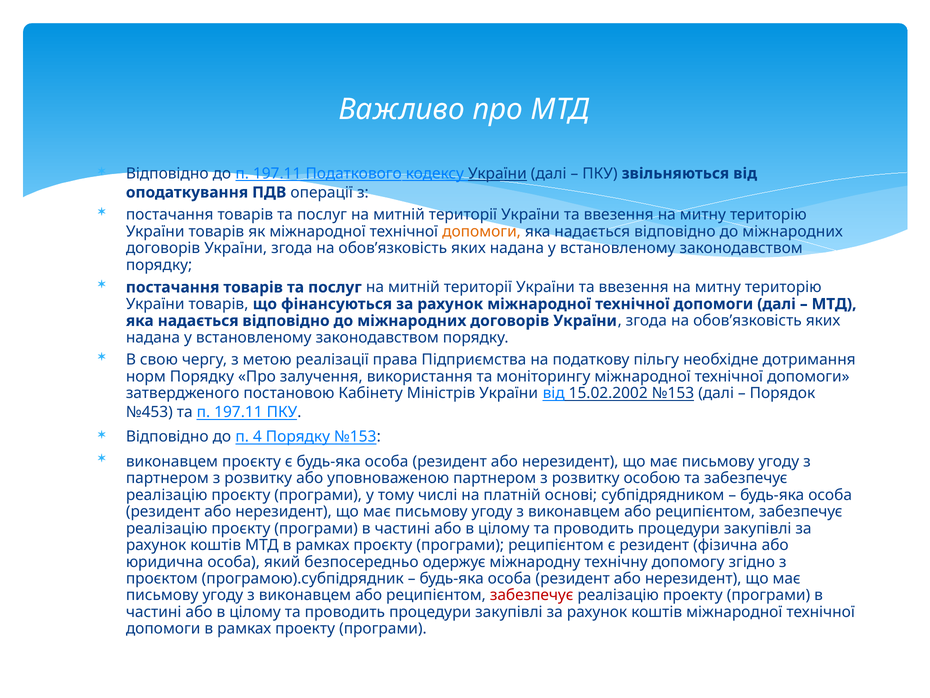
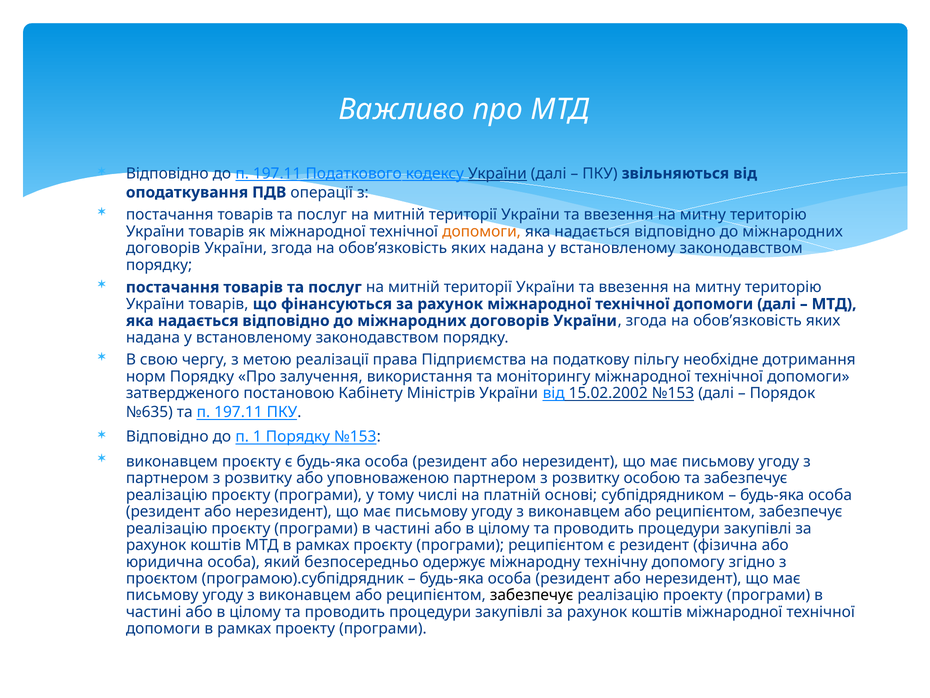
№453: №453 -> №635 (149, 412)
4: 4 -> 1 (257, 437)
забезпечує colour: red -> black (532, 595)
